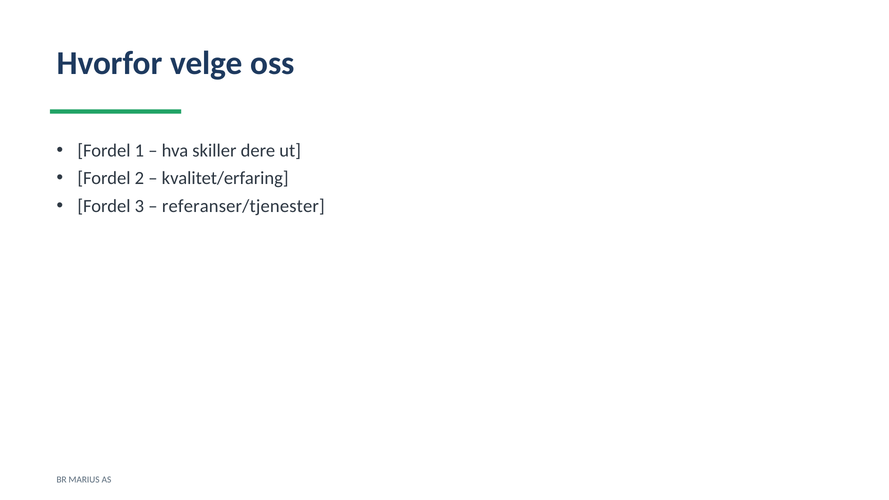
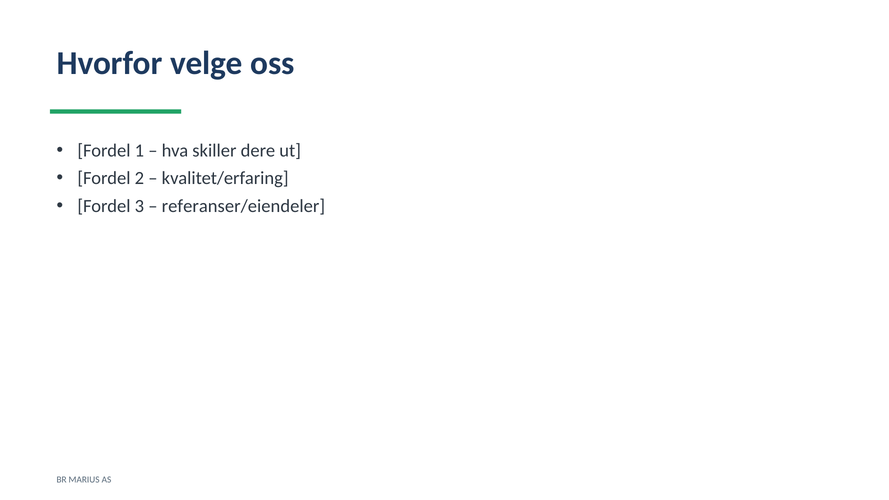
referanser/tjenester: referanser/tjenester -> referanser/eiendeler (243, 206)
